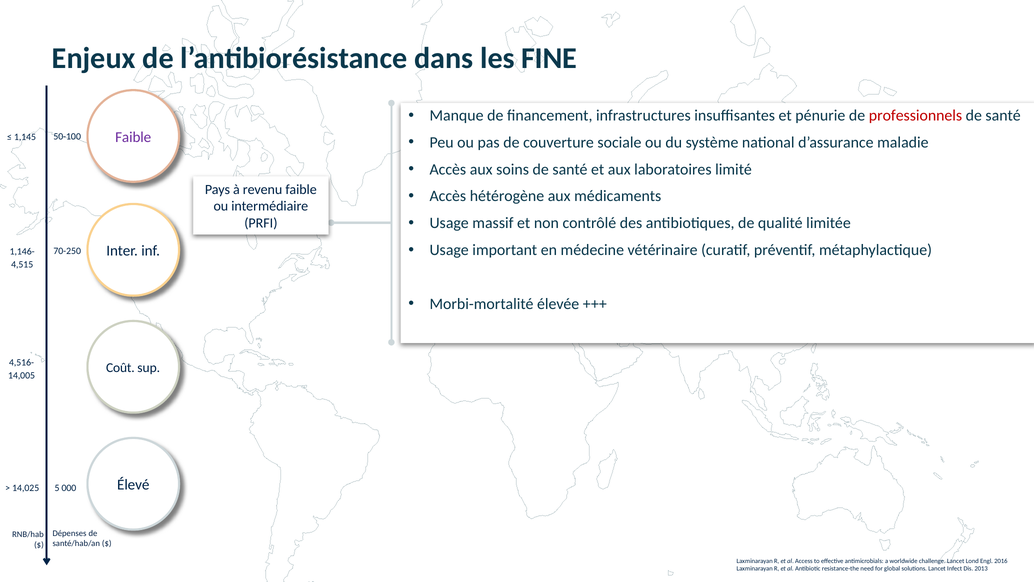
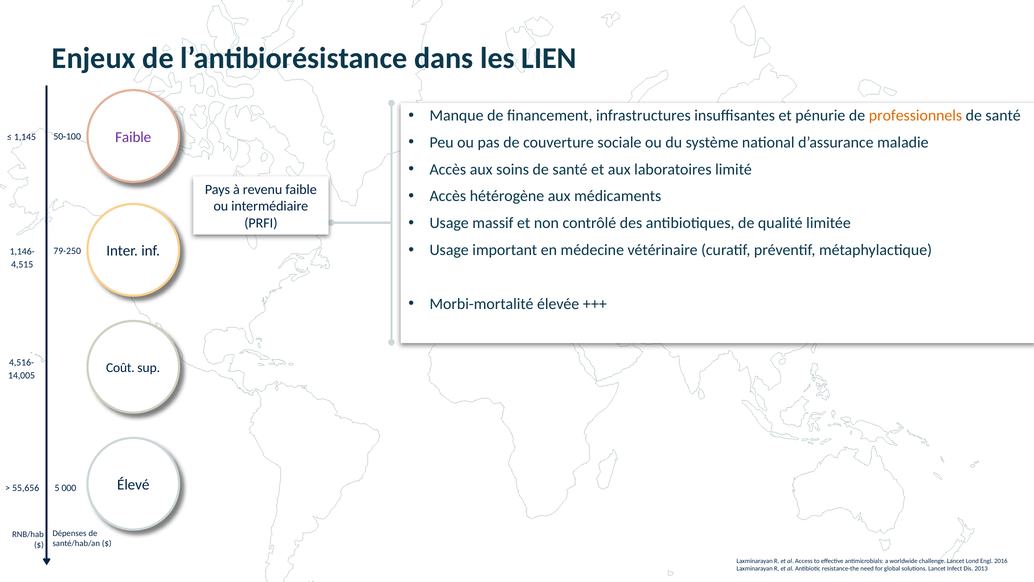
FINE: FINE -> LIEN (549, 58)
professionnels colour: red -> orange (915, 115)
70-250: 70-250 -> 79-250 (67, 251)
14,025: 14,025 -> 55,656 (26, 488)
